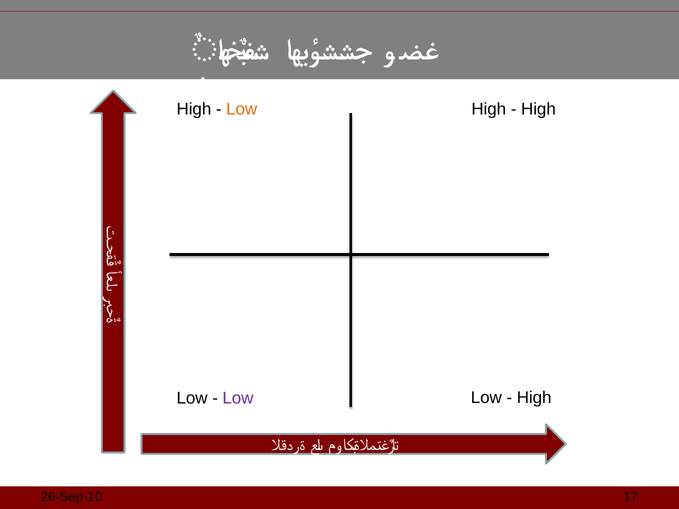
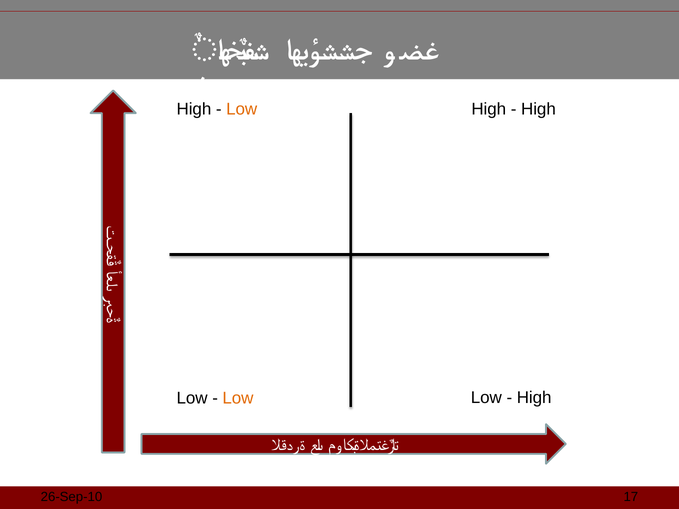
Low colour: purple -> orange (238, 399)
